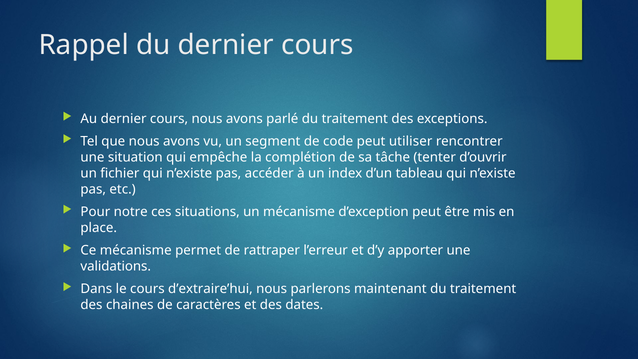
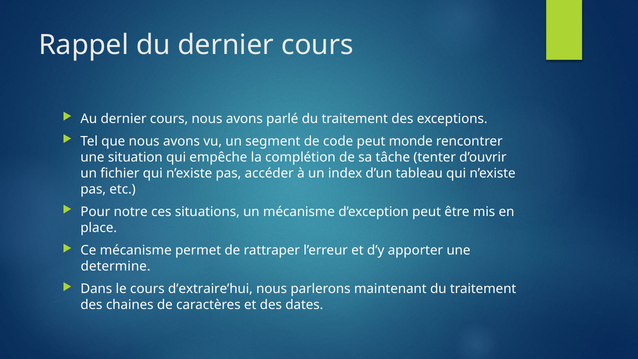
utiliser: utiliser -> monde (411, 141)
validations: validations -> determine (116, 266)
